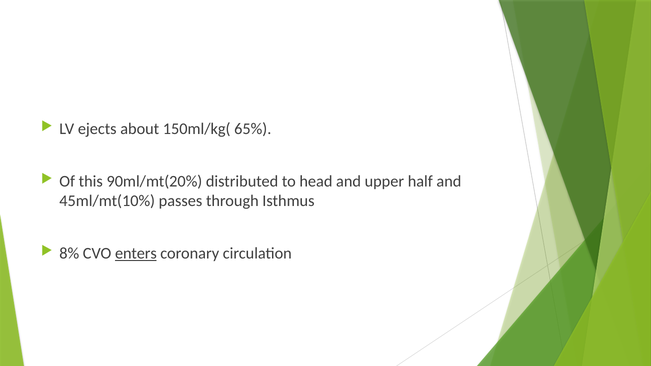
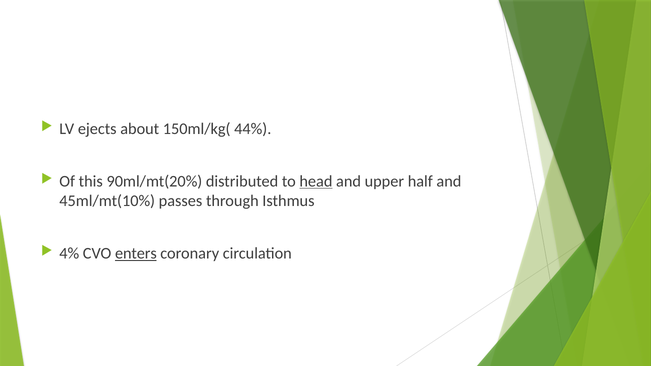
65%: 65% -> 44% (253, 129)
head underline: none -> present (316, 181)
8%: 8% -> 4% (69, 254)
